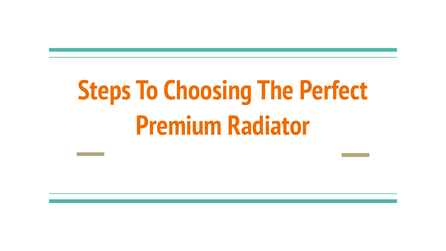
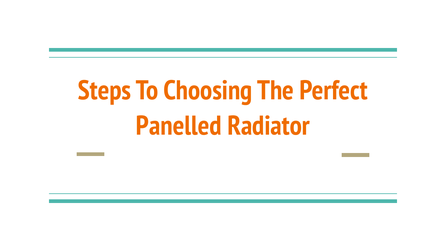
Premium: Premium -> Panelled (179, 126)
